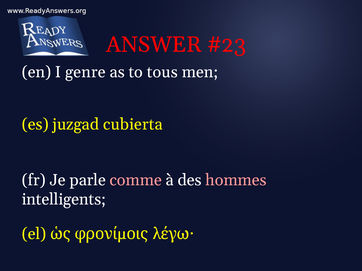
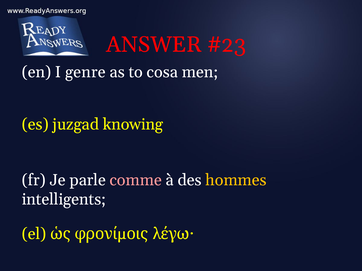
tous: tous -> cosa (162, 72)
cubierta: cubierta -> knowing (133, 125)
hommes colour: pink -> yellow (236, 180)
